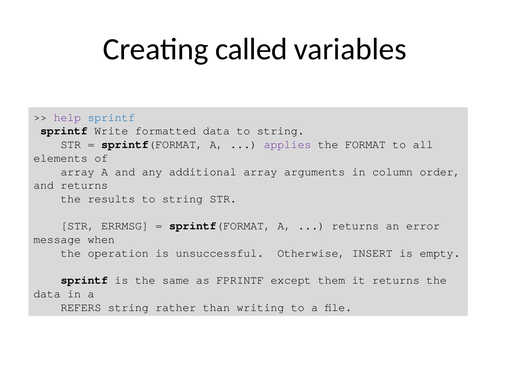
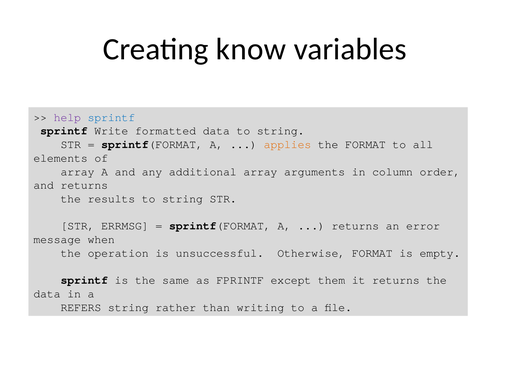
called: called -> know (251, 49)
applies colour: purple -> orange (288, 145)
Otherwise INSERT: INSERT -> FORMAT (372, 253)
